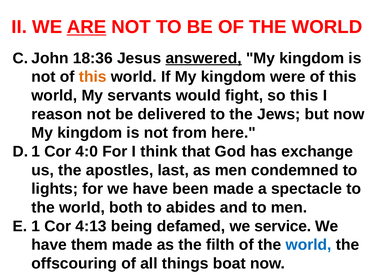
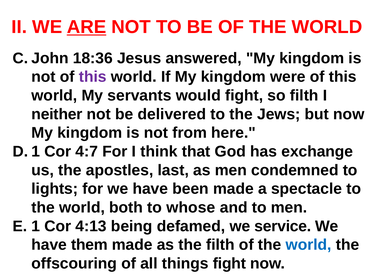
answered underline: present -> none (204, 58)
this colour: orange -> purple (93, 77)
so this: this -> filth (304, 96)
reason: reason -> neither (57, 114)
4:0: 4:0 -> 4:7 (87, 152)
abides: abides -> whose (191, 208)
things boat: boat -> fight (229, 264)
